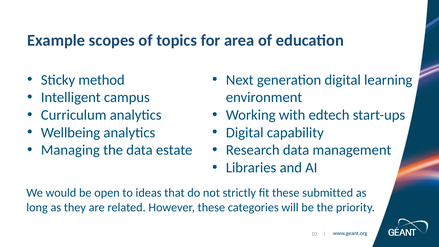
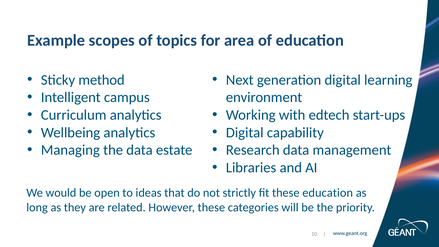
these submitted: submitted -> education (328, 193)
